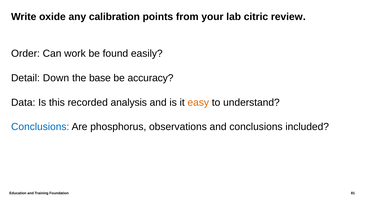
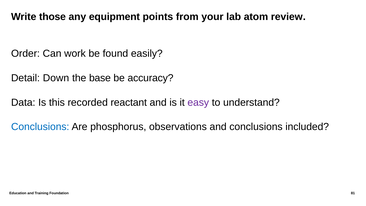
oxide: oxide -> those (52, 17)
calibration: calibration -> equipment (114, 17)
citric: citric -> atom (256, 17)
analysis: analysis -> reactant (129, 102)
easy colour: orange -> purple (198, 102)
